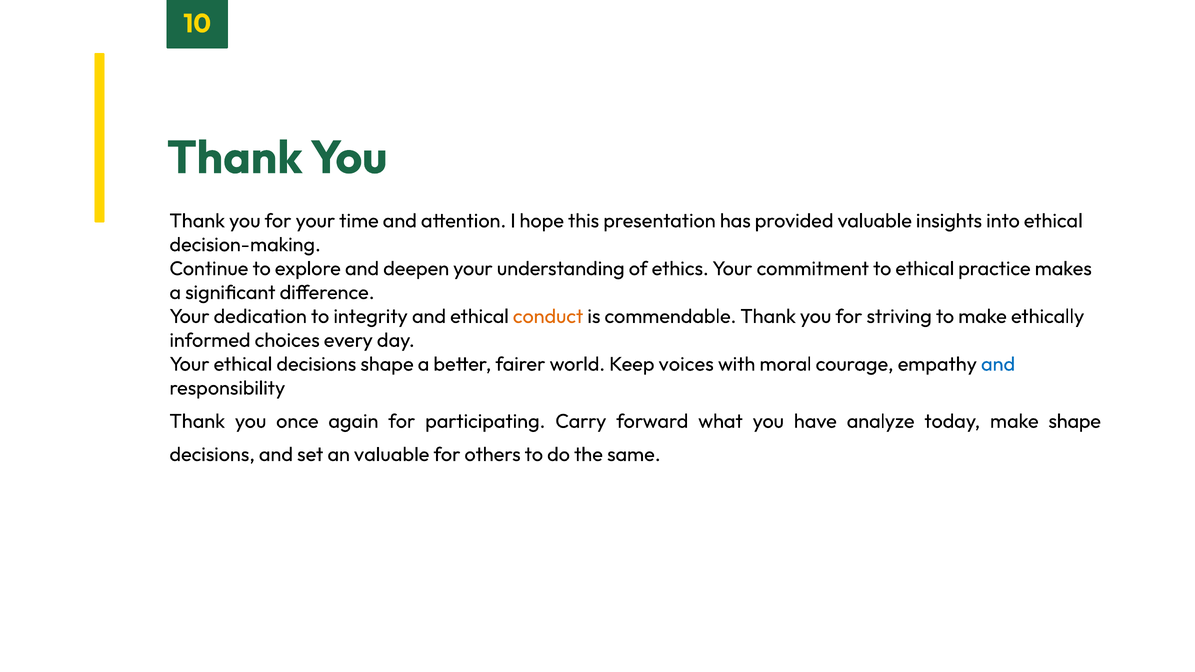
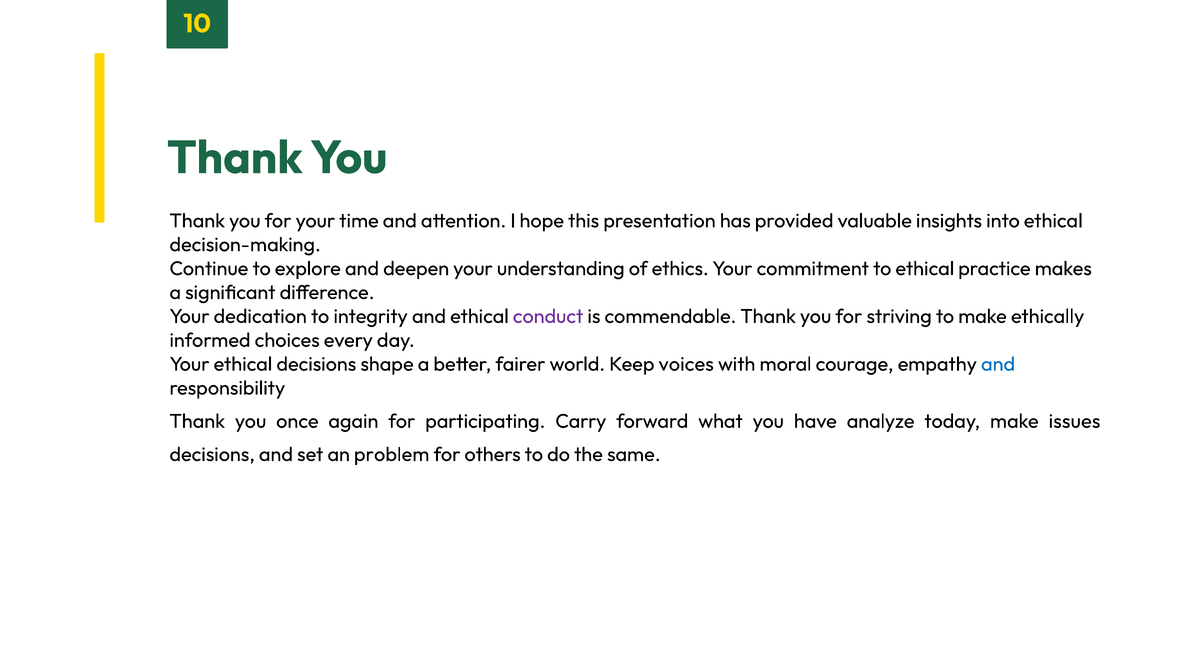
conduct colour: orange -> purple (548, 316)
make shape: shape -> issues (1075, 421)
an valuable: valuable -> problem (392, 455)
